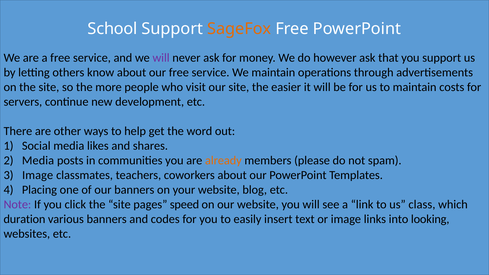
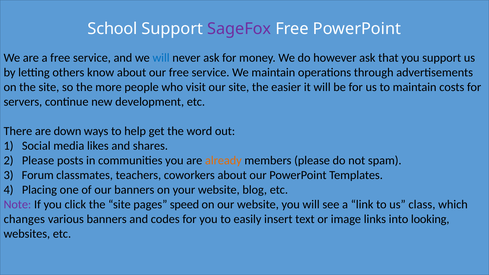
SageFox colour: orange -> purple (239, 29)
will colour: purple -> blue (161, 58)
other: other -> down (68, 131)
Media: Media -> Please (38, 160)
Image: Image -> Forum (38, 175)
duration: duration -> changes (24, 219)
